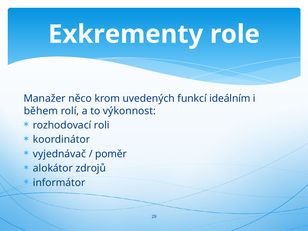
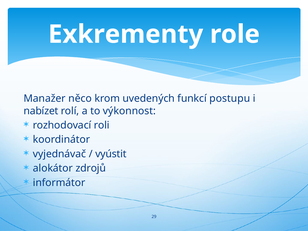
ideálním: ideálním -> postupu (230, 99)
během: během -> nabízet (41, 111)
poměr: poměr -> vyústit (111, 154)
